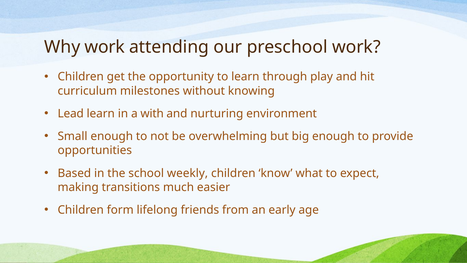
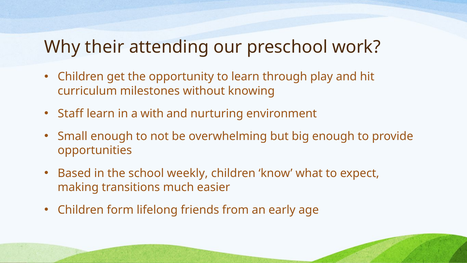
Why work: work -> their (105, 47)
Lead: Lead -> Staff (71, 113)
